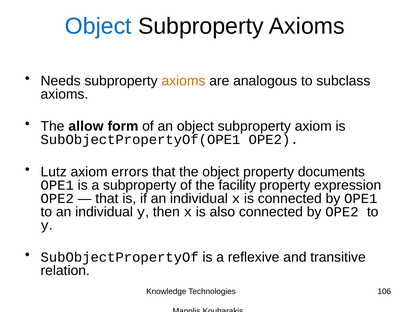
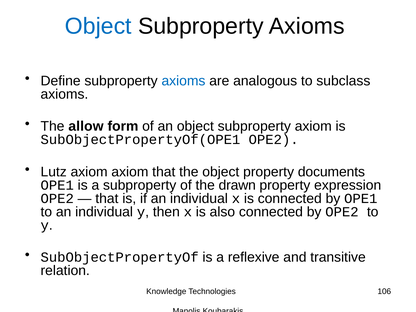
Needs: Needs -> Define (61, 81)
axioms colour: orange -> blue (183, 81)
axiom errors: errors -> axiom (130, 172)
facility: facility -> drawn (237, 185)
